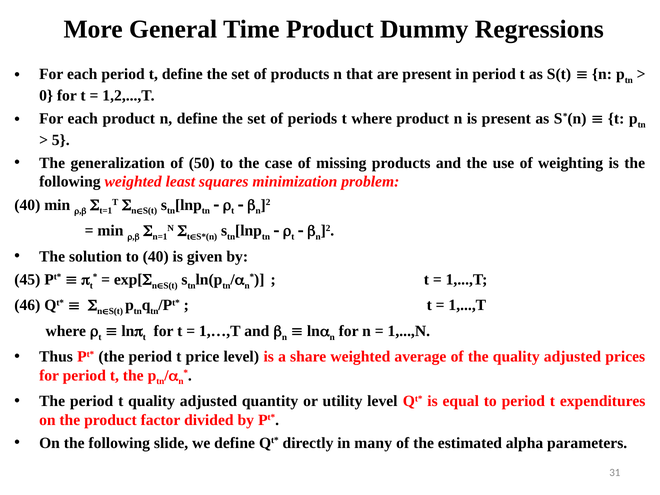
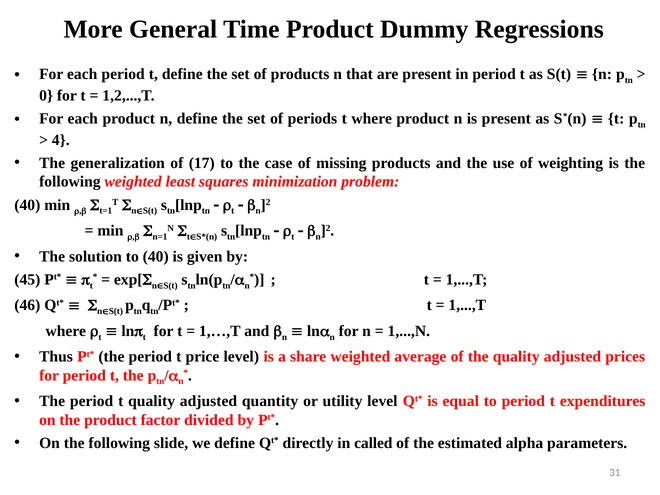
5: 5 -> 4 (61, 140)
50: 50 -> 17 (202, 163)
many: many -> called (373, 443)
